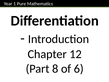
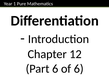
Part 8: 8 -> 6 (55, 68)
